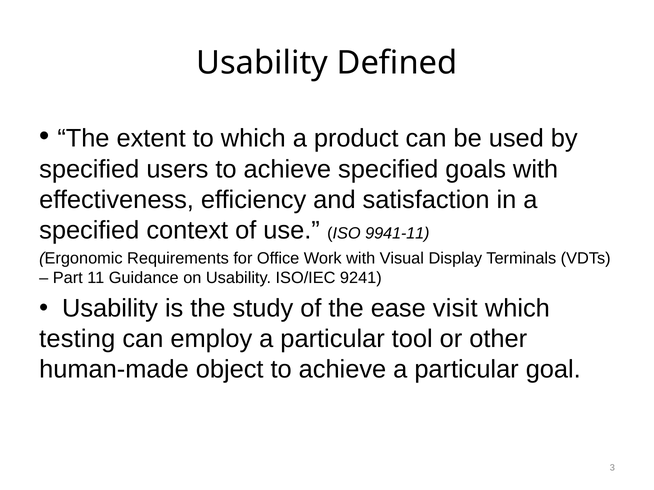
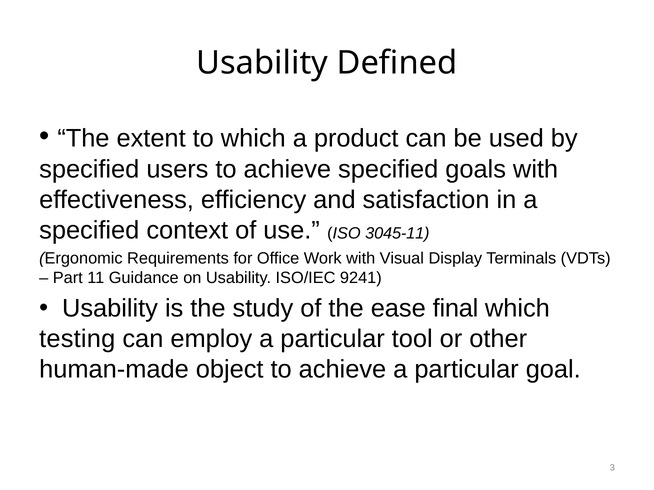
9941-11: 9941-11 -> 3045-11 (397, 234)
visit: visit -> final (456, 309)
